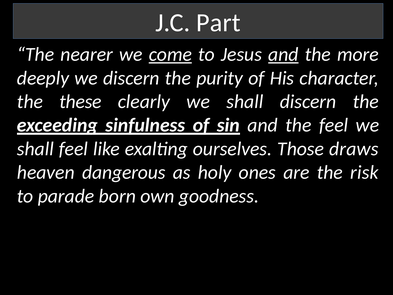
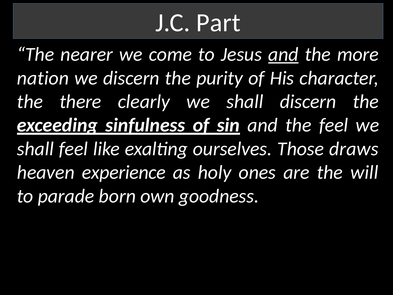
come underline: present -> none (170, 54)
deeply: deeply -> nation (43, 78)
these: these -> there (80, 102)
dangerous: dangerous -> experience (124, 172)
risk: risk -> will (364, 172)
